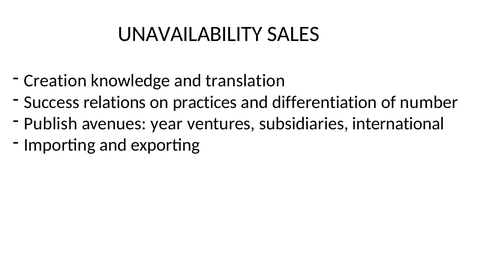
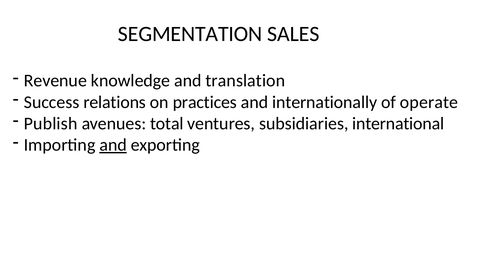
UNAVAILABILITY: UNAVAILABILITY -> SEGMENTATION (190, 34)
Creation: Creation -> Revenue (55, 81)
differentiation: differentiation -> internationally (325, 102)
number: number -> operate (429, 102)
year: year -> total (167, 124)
and underline: none -> present (113, 145)
